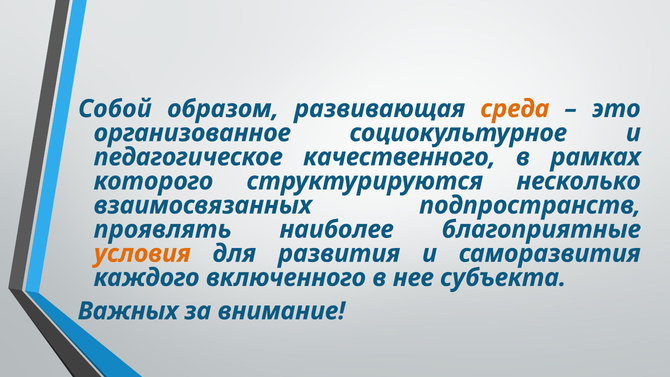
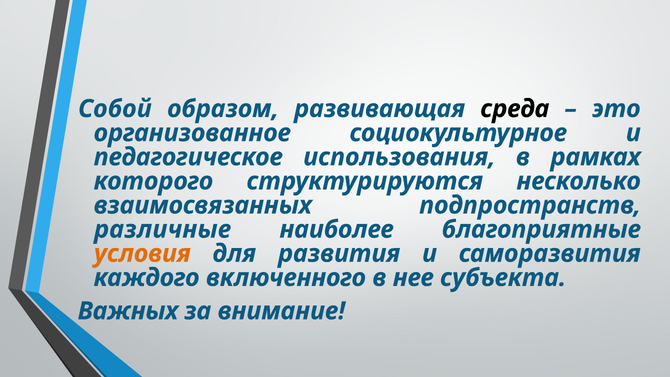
среда colour: orange -> black (515, 109)
качественного: качественного -> использования (399, 157)
проявлять: проявлять -> различные (162, 229)
